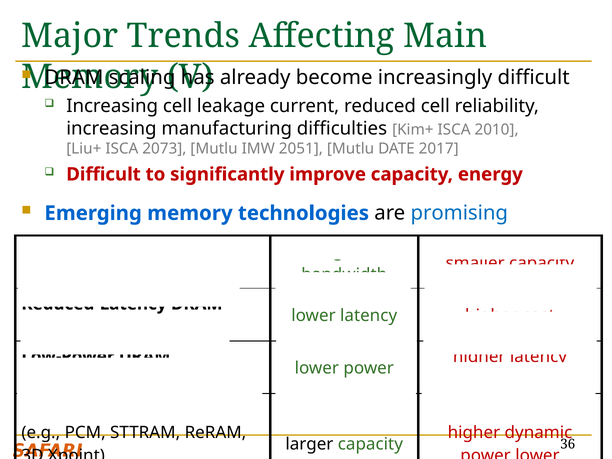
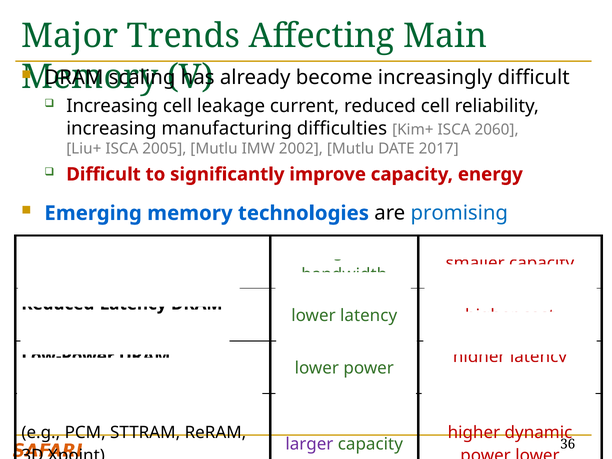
2010: 2010 -> 2060 (497, 130)
2073: 2073 -> 2005 (164, 149)
2051: 2051 -> 2002 (301, 149)
larger colour: black -> purple (309, 444)
